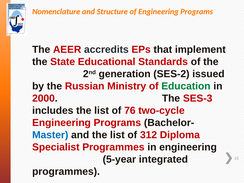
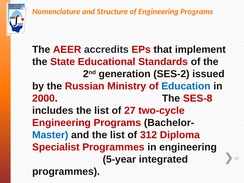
Education colour: green -> blue (186, 86)
SES-3: SES-3 -> SES-8 (198, 98)
76: 76 -> 27 (130, 111)
